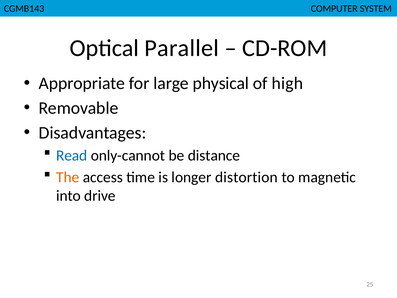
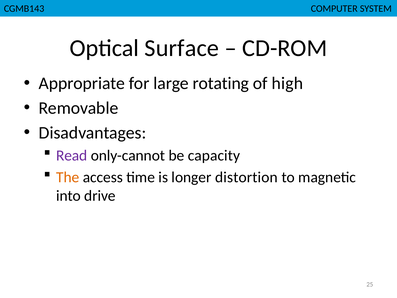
Parallel: Parallel -> Surface (182, 48)
physical: physical -> rotating (221, 83)
Read colour: blue -> purple (72, 156)
distance: distance -> capacity (214, 156)
